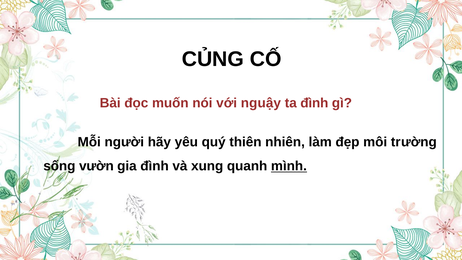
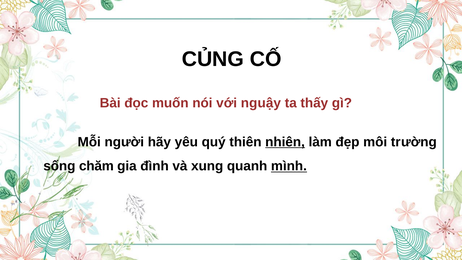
ta đình: đình -> thấy (314, 103)
nhiên underline: none -> present (285, 142)
vườn: vườn -> chăm (96, 166)
